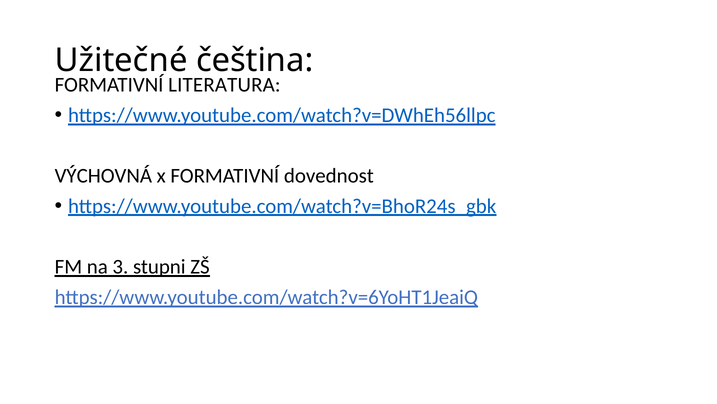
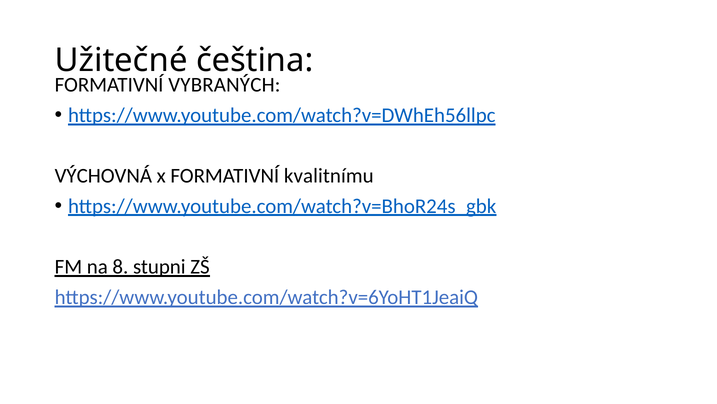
LITERATURA: LITERATURA -> VYBRANÝCH (224, 85)
dovednost: dovednost -> kvalitnímu (329, 175)
3: 3 -> 8 (120, 266)
